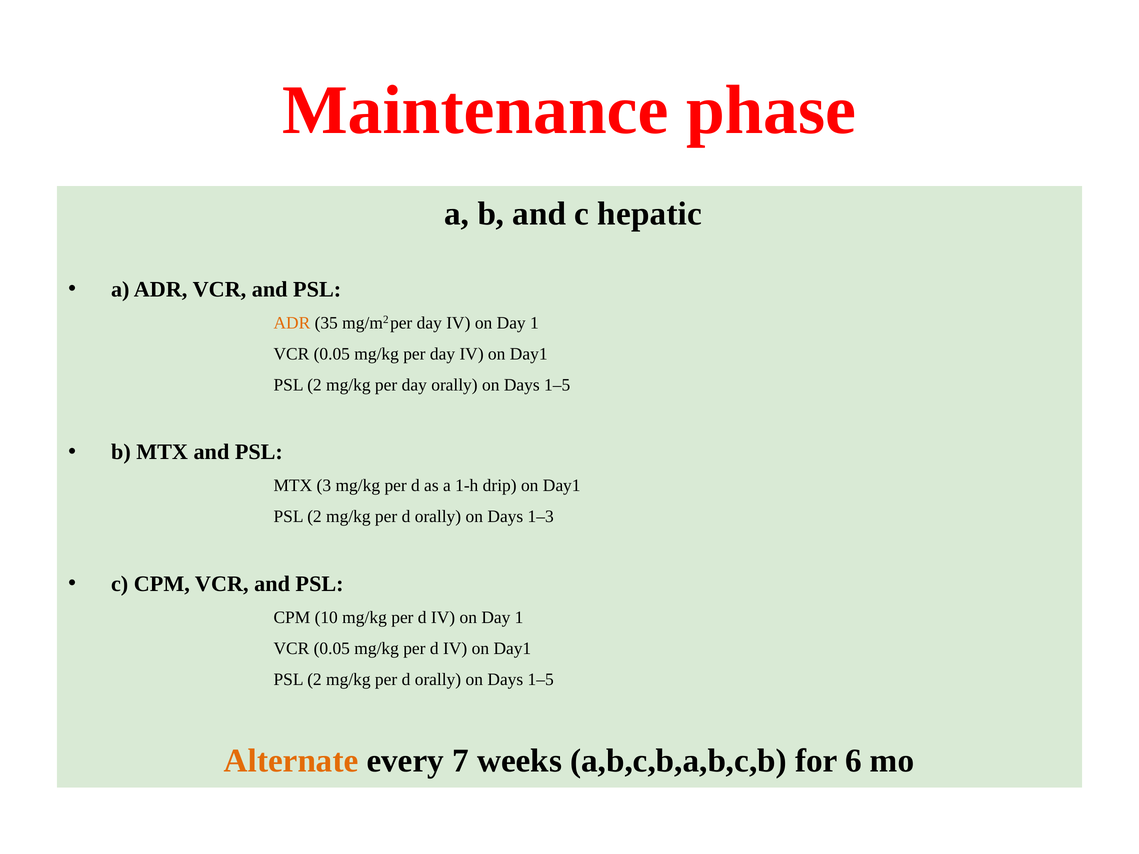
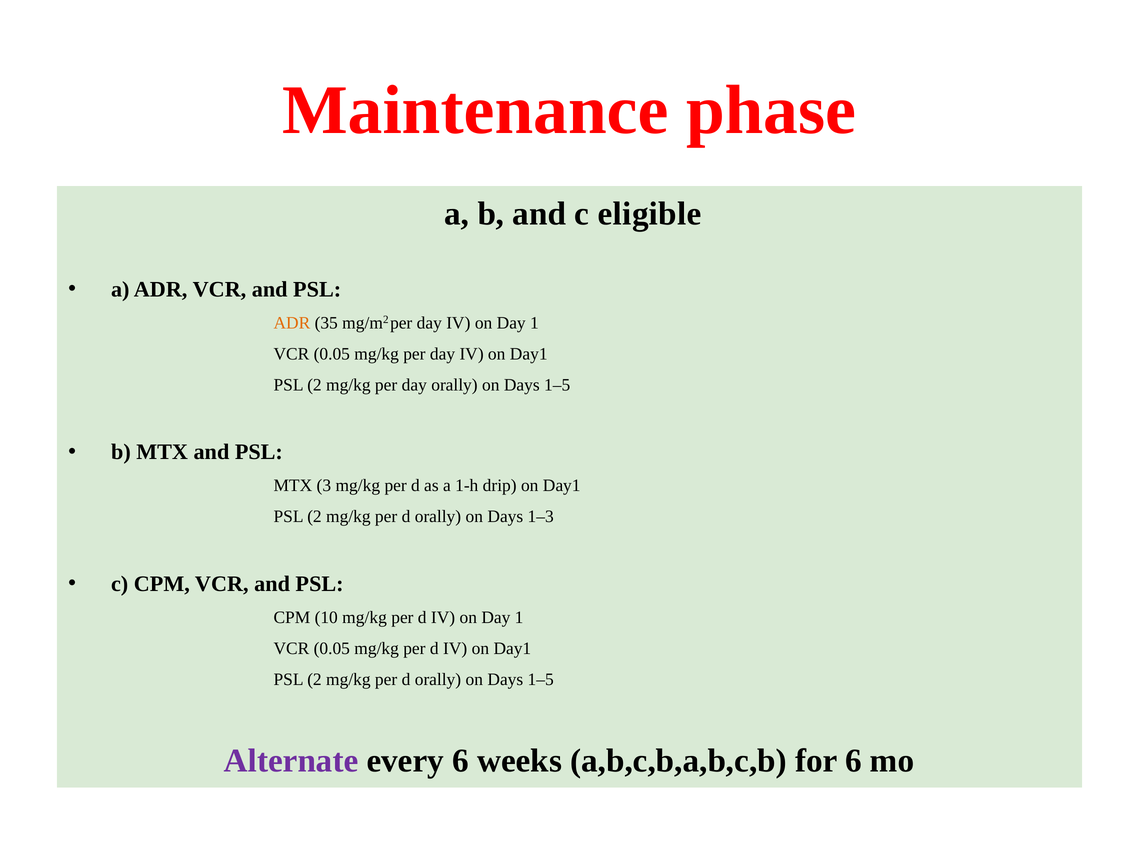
hepatic: hepatic -> eligible (650, 214)
Alternate colour: orange -> purple (291, 761)
every 7: 7 -> 6 (460, 761)
